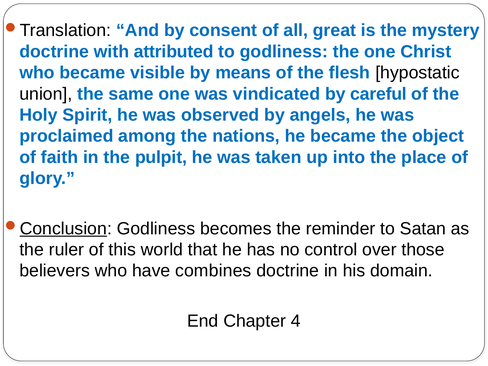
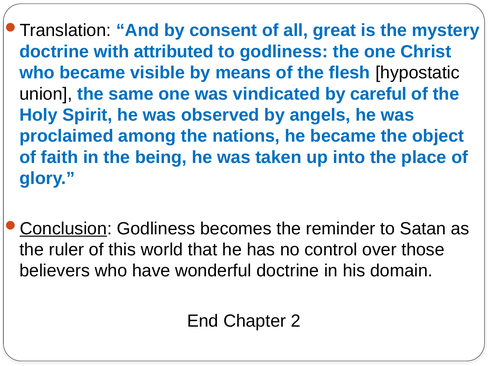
pulpit: pulpit -> being (161, 157)
combines: combines -> wonderful (213, 271)
4: 4 -> 2 (296, 321)
